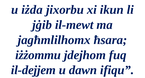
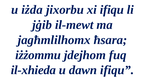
xi ikun: ikun -> ifiqu (112, 10)
il-dejjem: il-dejjem -> il-xhieda (33, 70)
